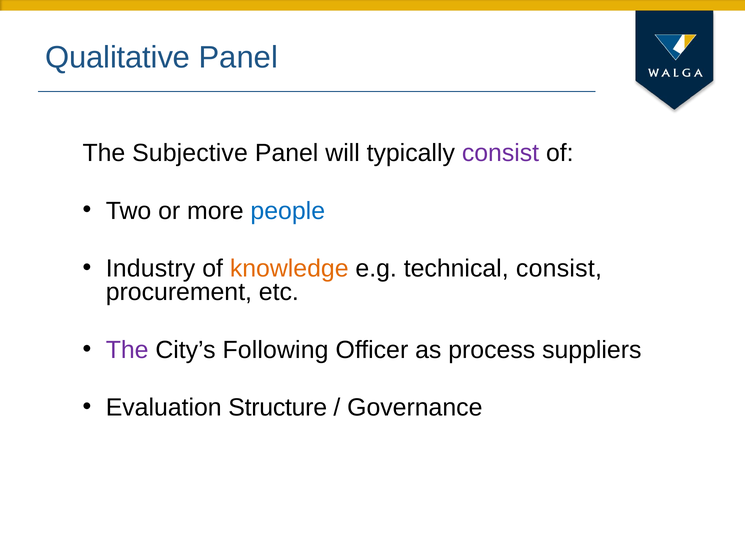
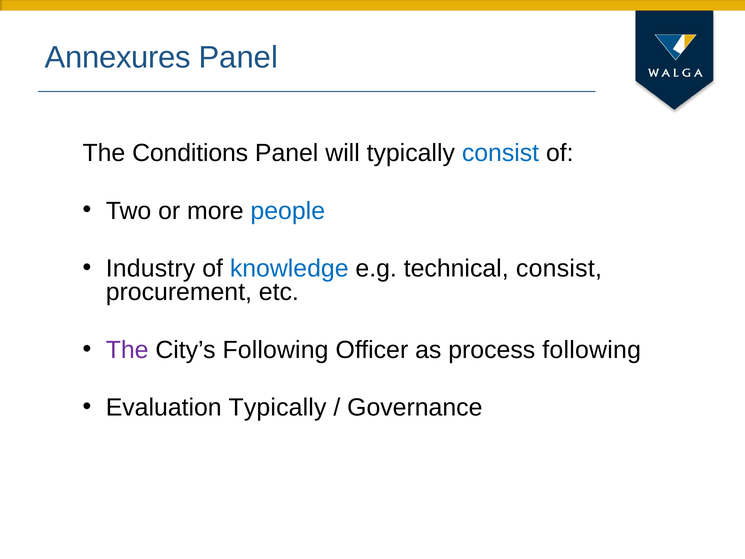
Qualitative: Qualitative -> Annexures (118, 57)
Subjective: Subjective -> Conditions (190, 153)
consist colour: purple -> blue (500, 153)
knowledge colour: orange -> blue (289, 268)
process suppliers: suppliers -> following (592, 350)
Evaluation Structure: Structure -> Typically (278, 407)
